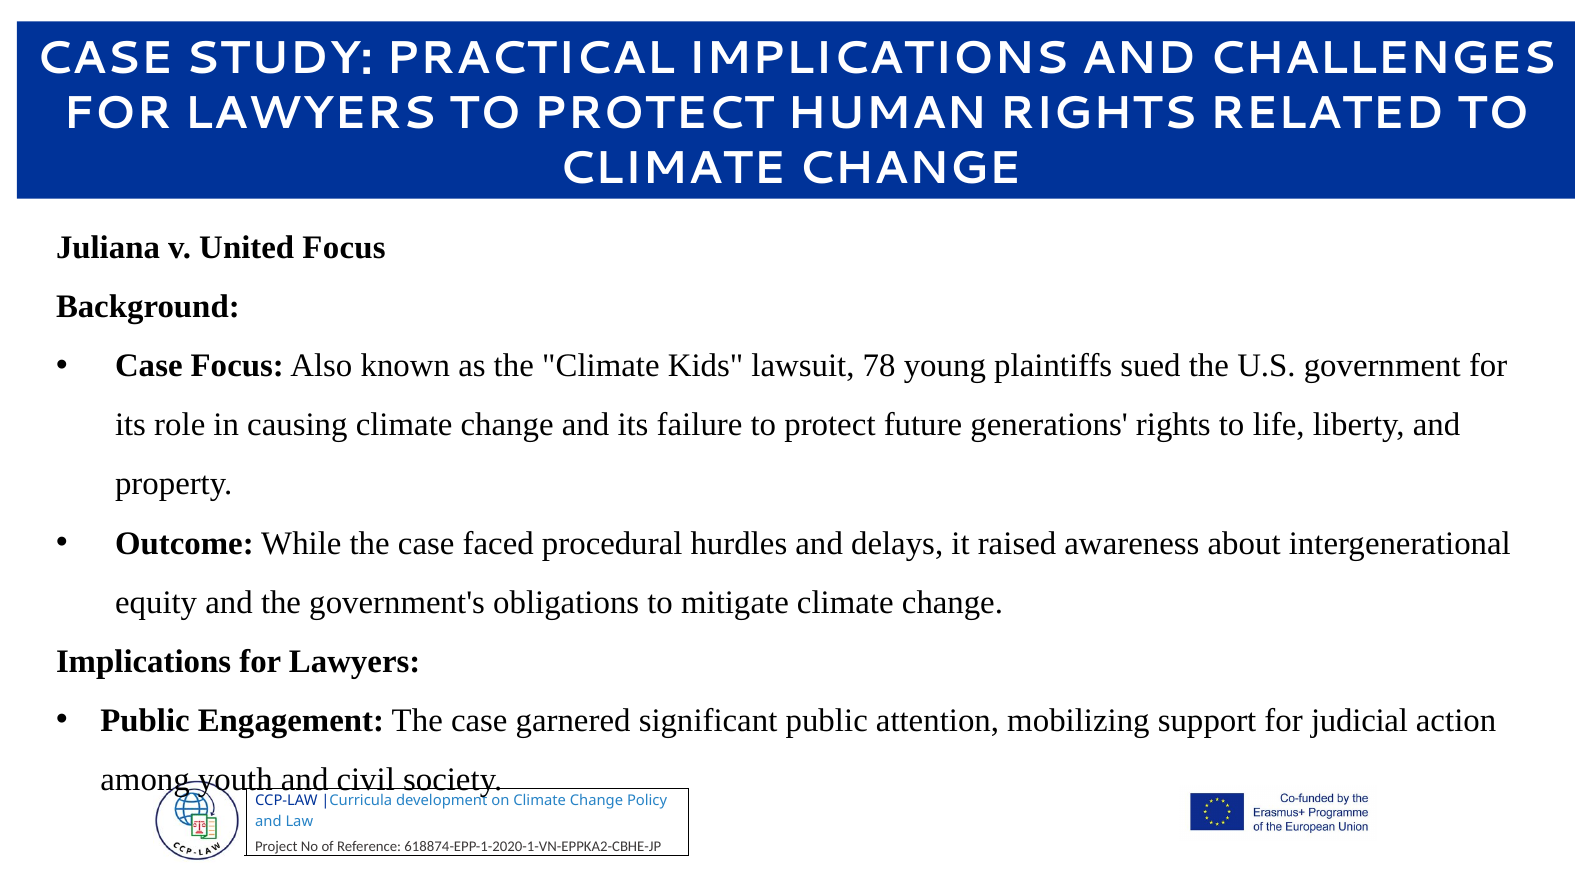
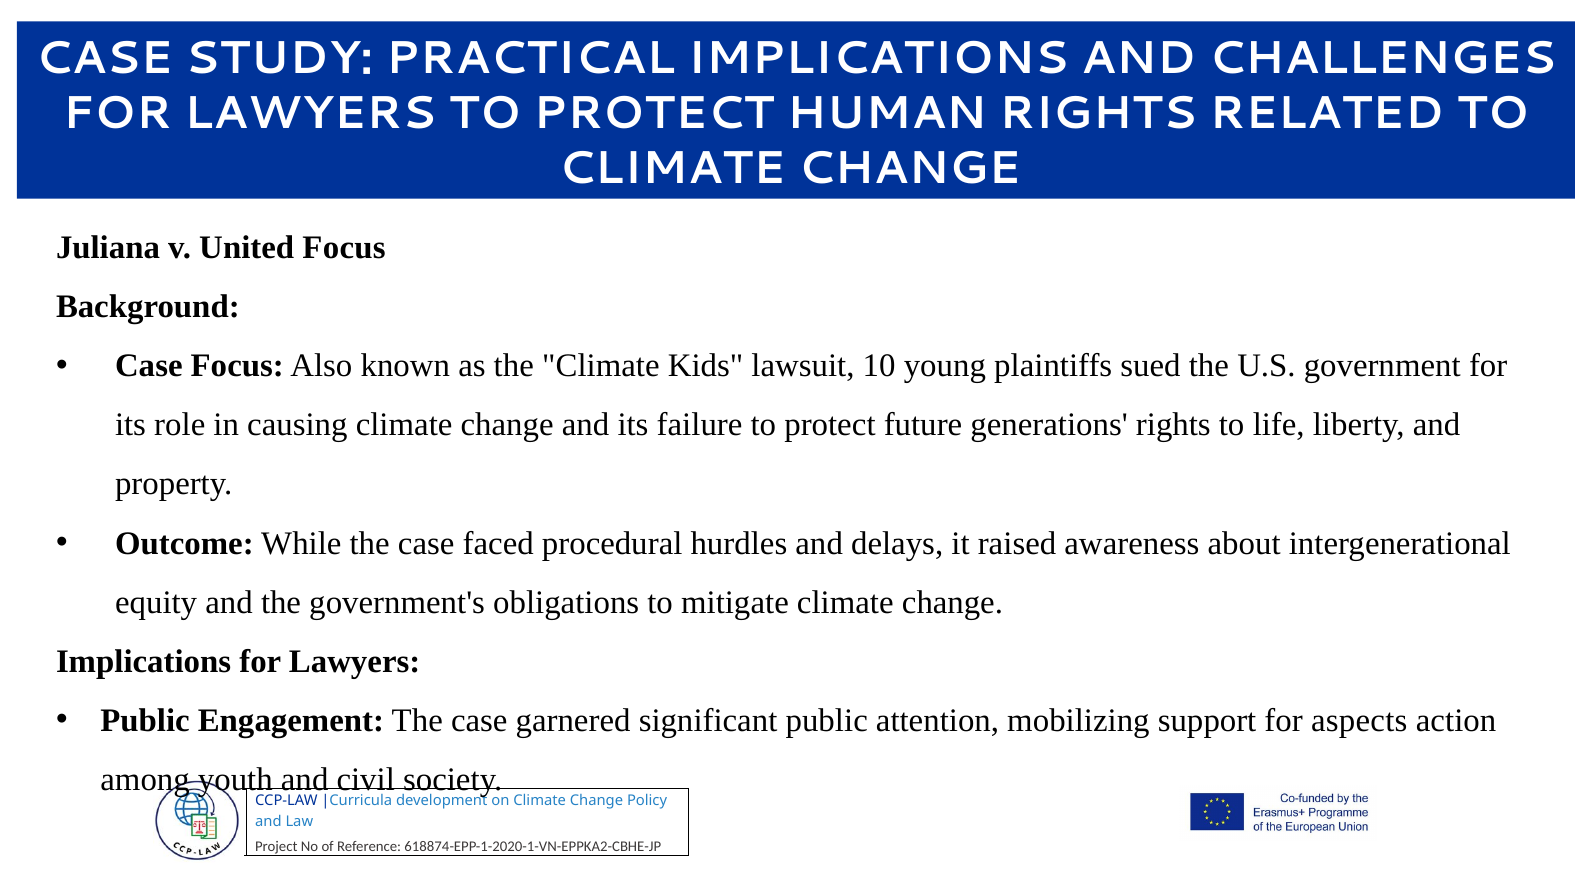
78: 78 -> 10 (879, 366)
judicial: judicial -> aspects (1359, 720)
